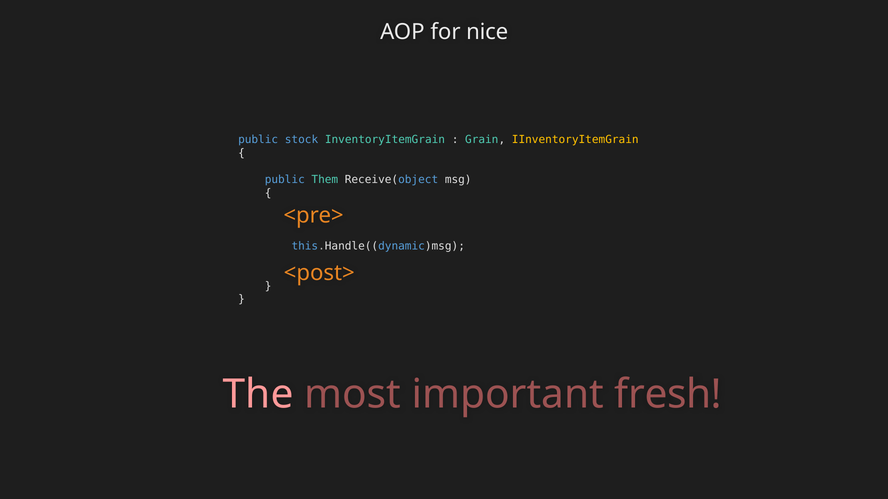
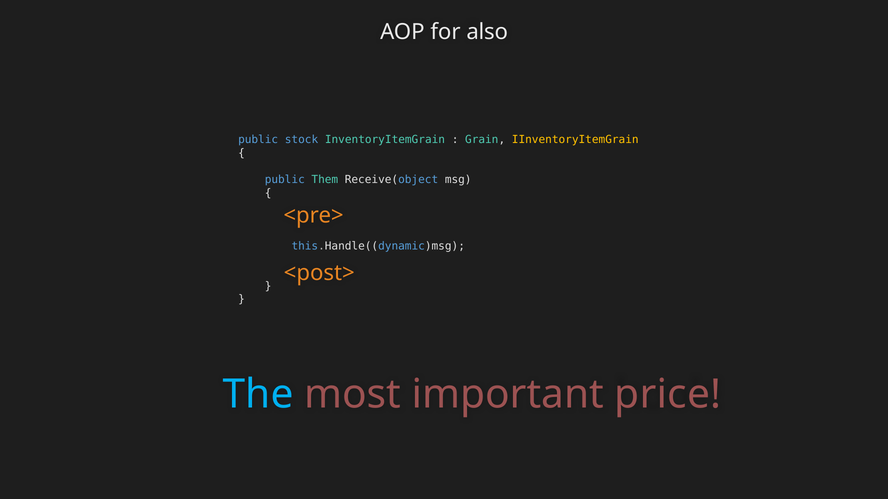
nice: nice -> also (487, 32)
The colour: pink -> light blue (258, 395)
fresh: fresh -> price (668, 395)
